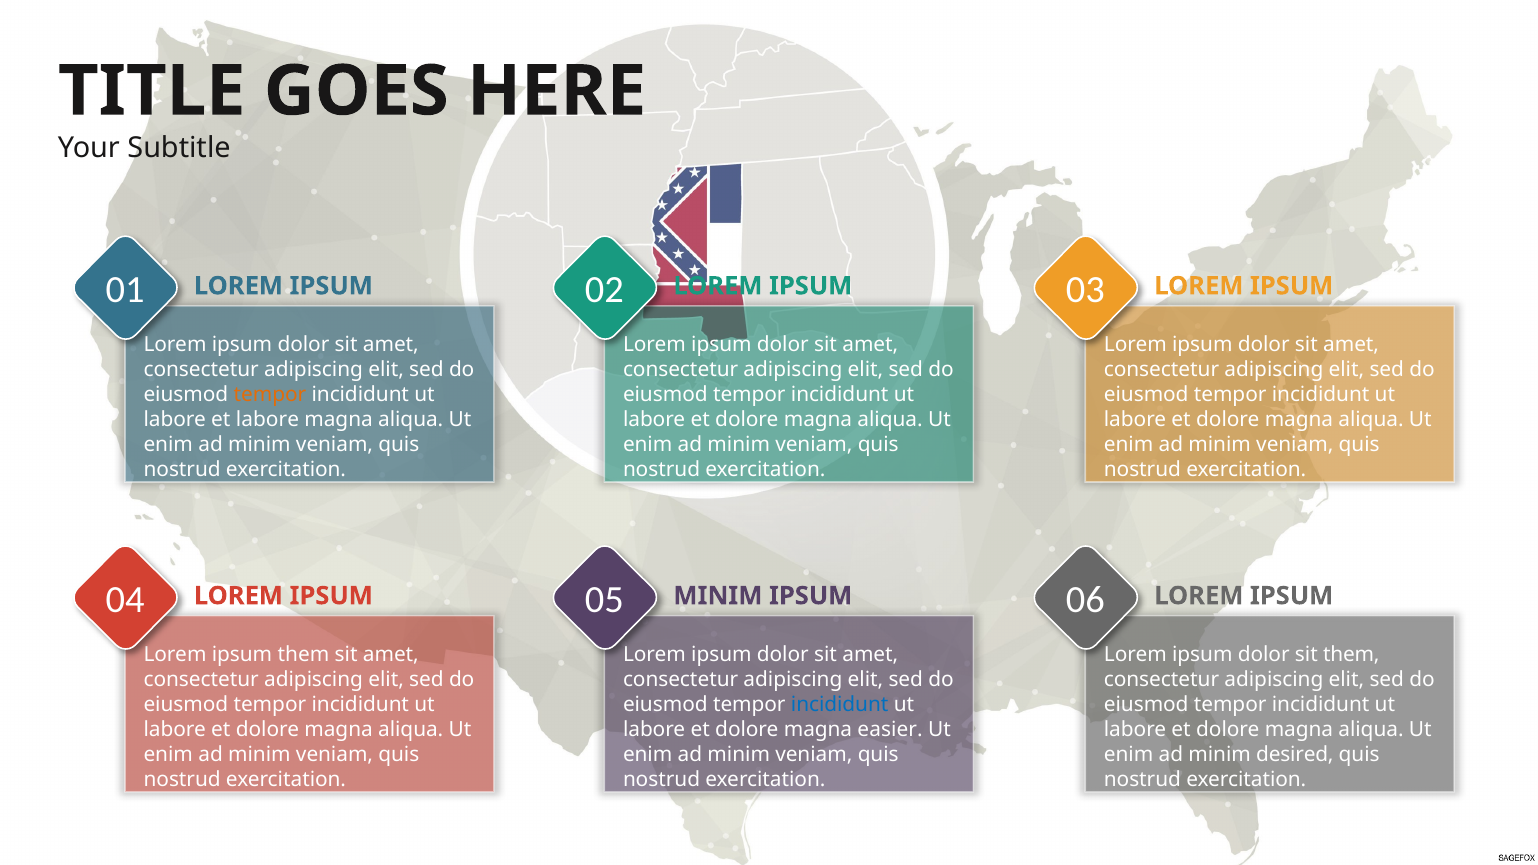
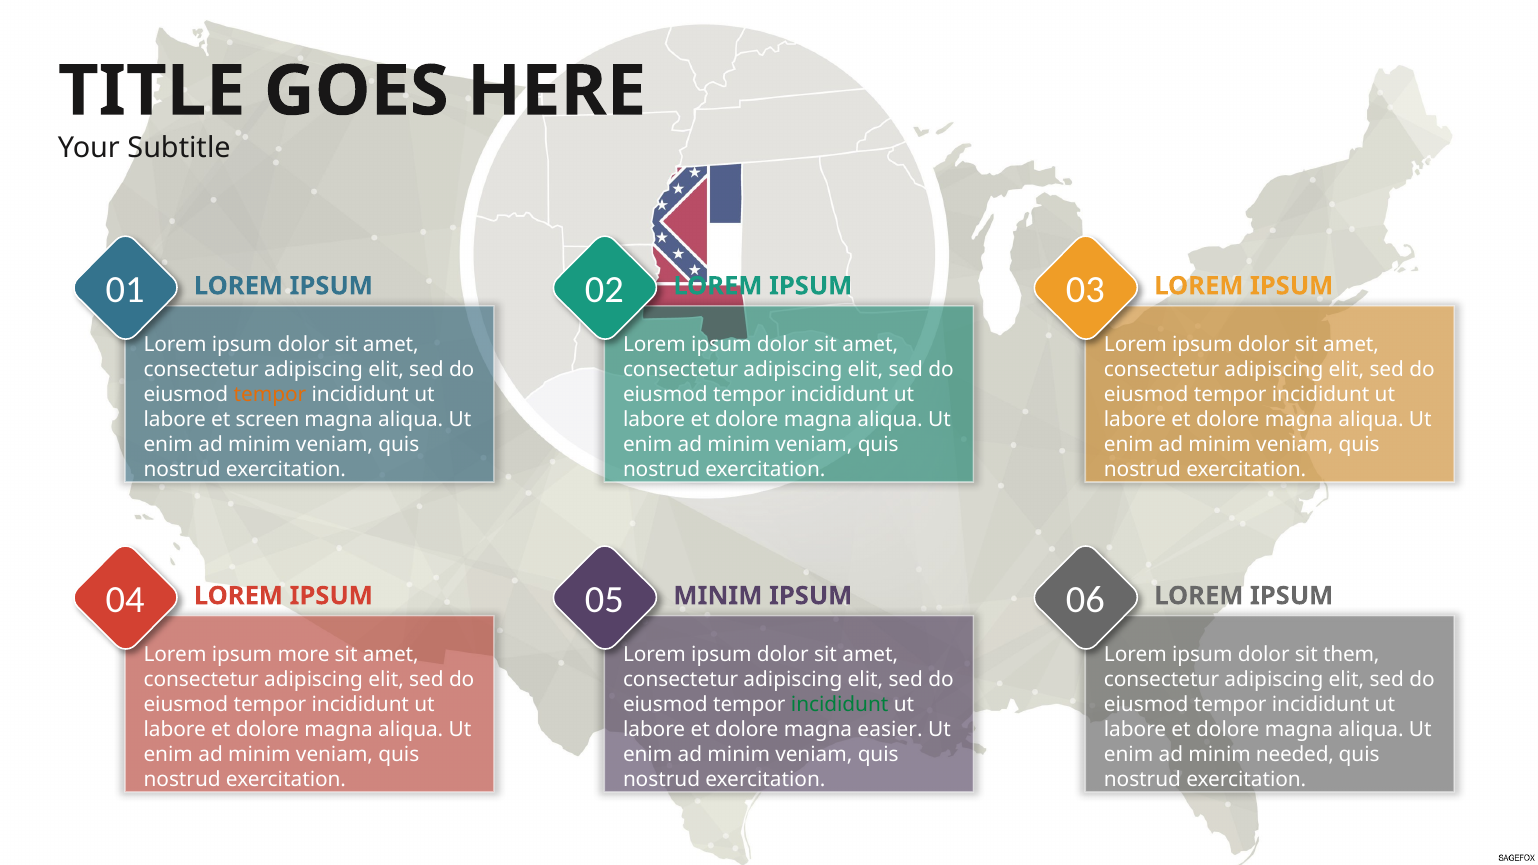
et labore: labore -> screen (268, 420)
ipsum them: them -> more (304, 655)
incididunt colour: blue -> green (840, 705)
desired: desired -> needed (1295, 755)
